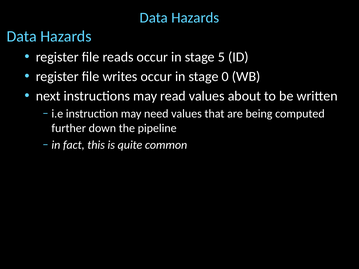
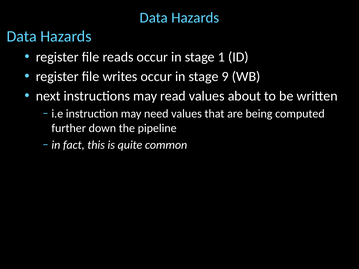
5: 5 -> 1 (221, 57)
0: 0 -> 9 (225, 77)
